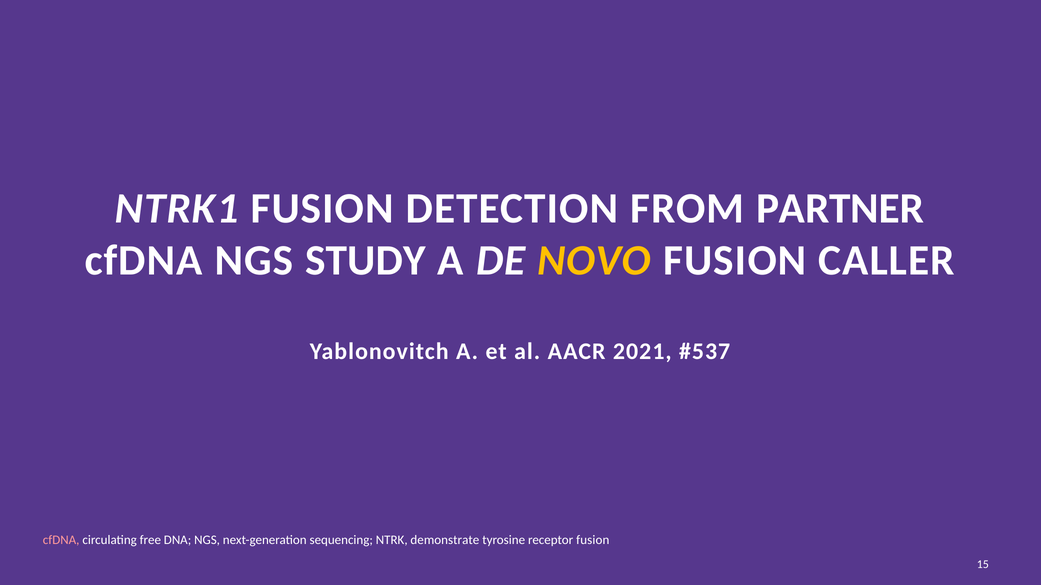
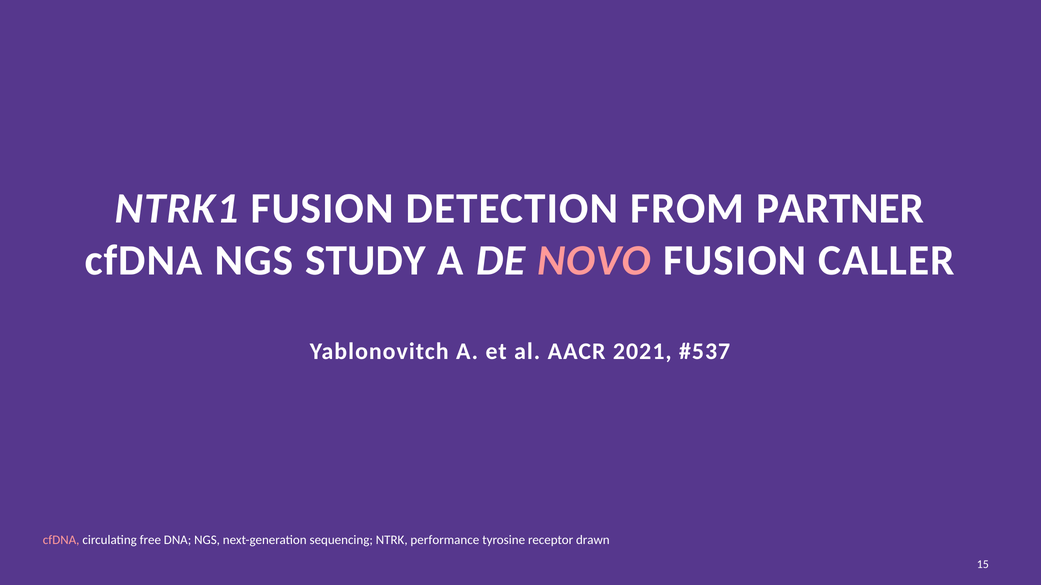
NOVO colour: yellow -> pink (594, 261)
demonstrate: demonstrate -> performance (445, 541)
receptor fusion: fusion -> drawn (593, 541)
